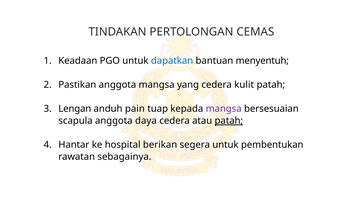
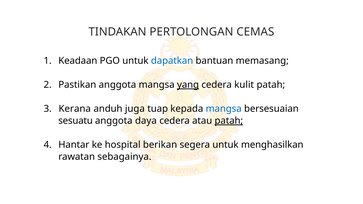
menyentuh: menyentuh -> memasang (262, 61)
yang underline: none -> present (188, 85)
Lengan: Lengan -> Kerana (75, 109)
pain: pain -> juga (135, 109)
mangsa colour: purple -> blue (224, 109)
scapula: scapula -> sesuatu (76, 121)
pembentukan: pembentukan -> menghasilkan (272, 145)
